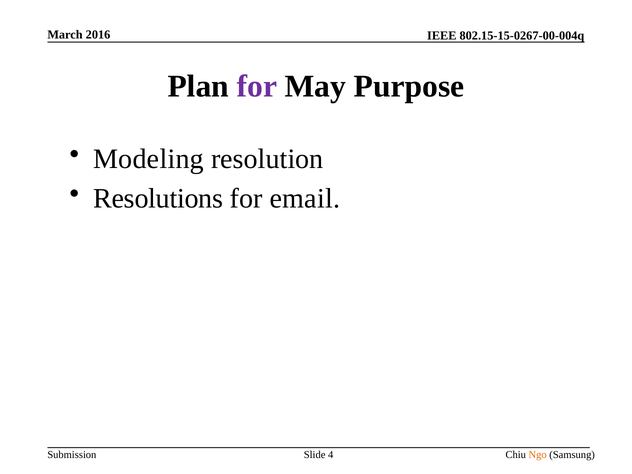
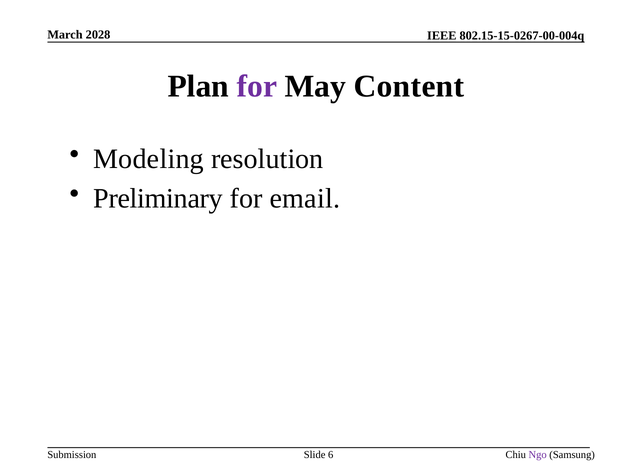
2016: 2016 -> 2028 (98, 35)
Purpose: Purpose -> Content (409, 86)
Resolutions: Resolutions -> Preliminary (158, 198)
4: 4 -> 6 (331, 455)
Ngo colour: orange -> purple (538, 455)
